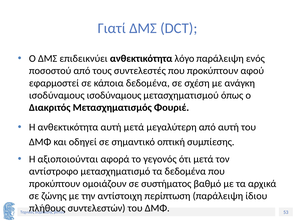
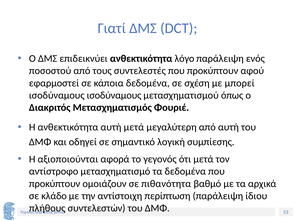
ανάγκη: ανάγκη -> μπορεί (240, 83)
οπτική: οπτική -> λογική (171, 142)
συστήματος: συστήματος -> πιθανότητα (166, 184)
ζώνης: ζώνης -> κλάδο (54, 196)
